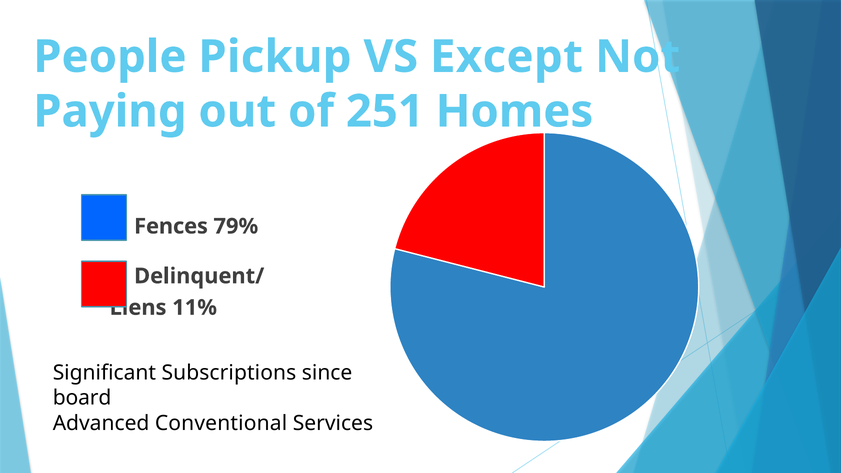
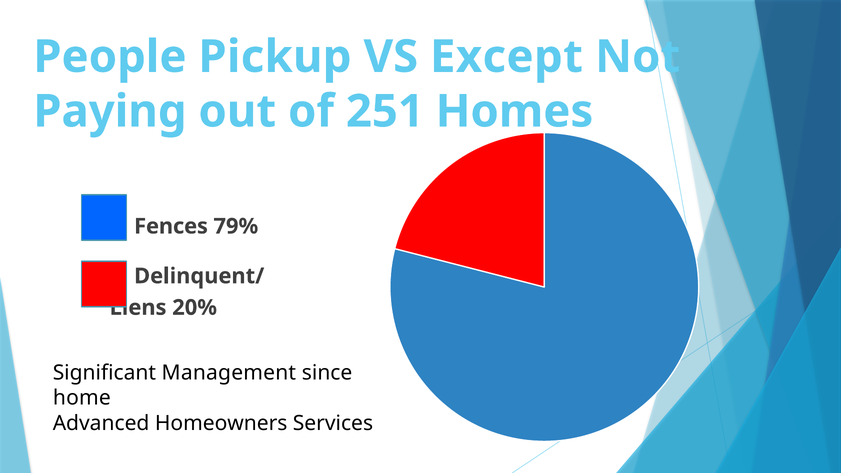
11%: 11% -> 20% (195, 308)
Subscriptions: Subscriptions -> Management (229, 373)
board: board -> home (82, 398)
Conventional: Conventional -> Homeowners (221, 423)
